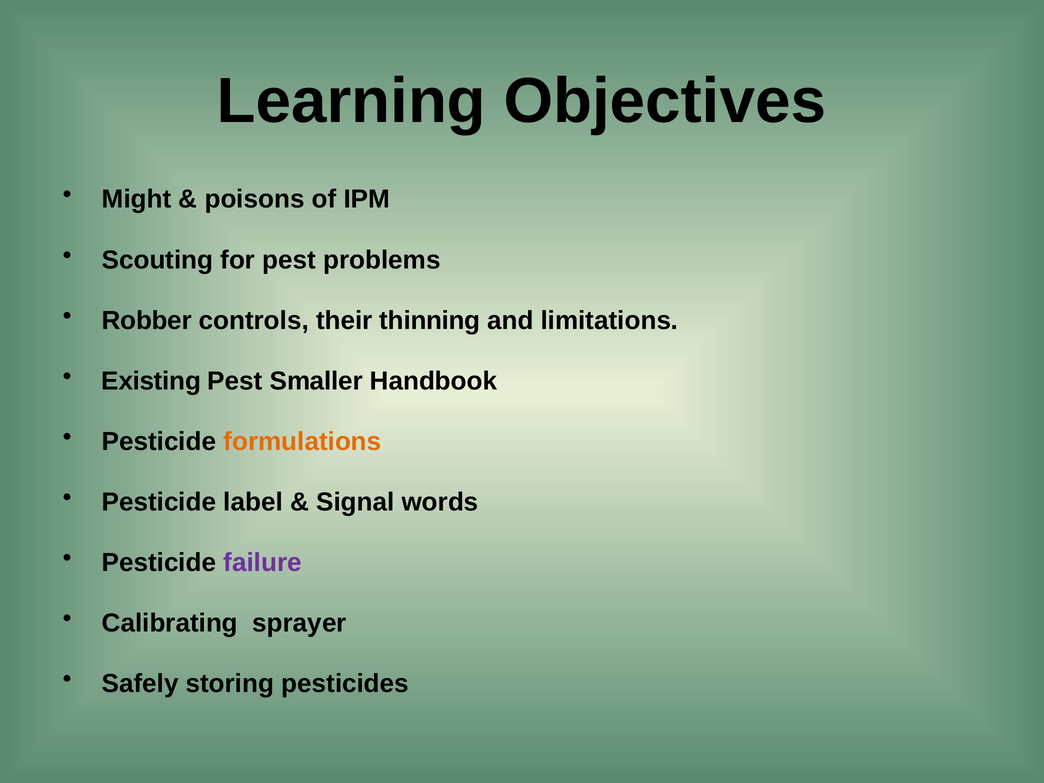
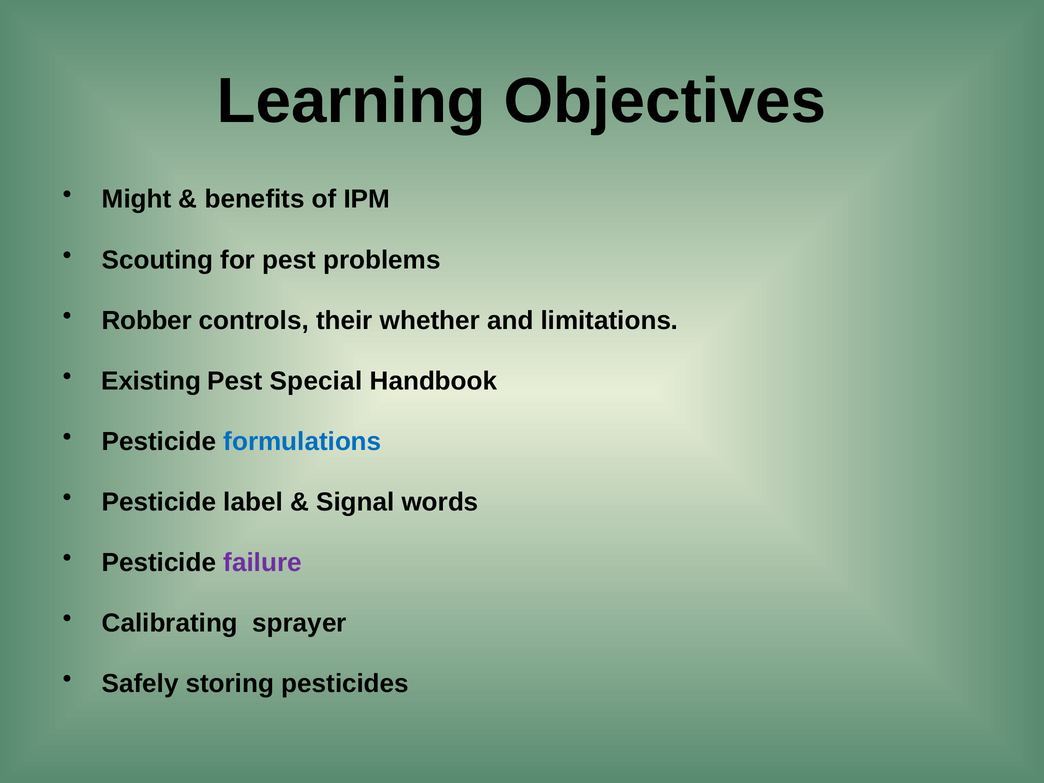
poisons: poisons -> benefits (255, 199)
thinning: thinning -> whether (430, 320)
Smaller: Smaller -> Special (316, 381)
formulations colour: orange -> blue (302, 442)
